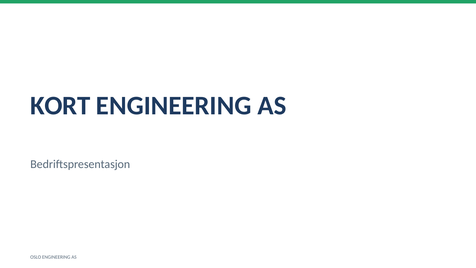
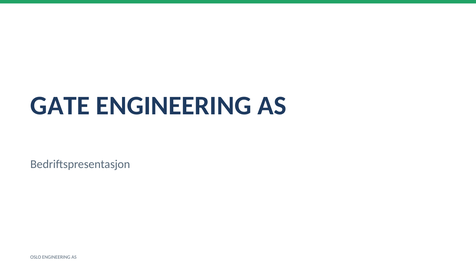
KORT: KORT -> GATE (60, 106)
